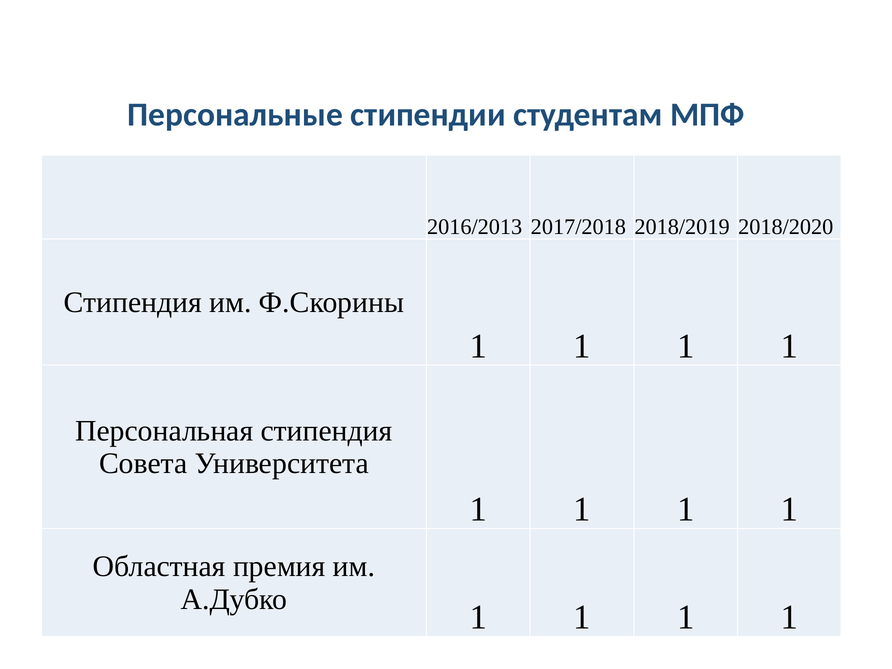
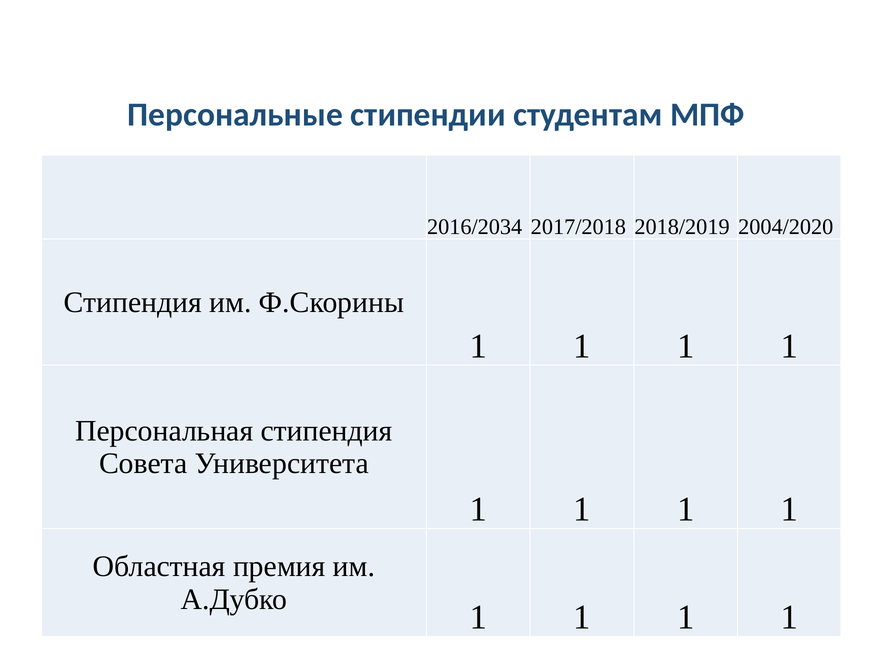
2016/2013: 2016/2013 -> 2016/2034 (475, 227)
2018/2020: 2018/2020 -> 2004/2020 (786, 227)
